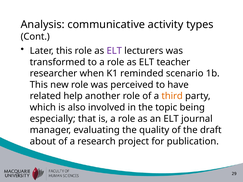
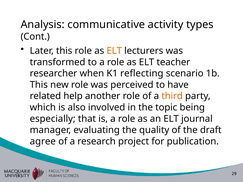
ELT colour: purple -> orange (114, 51)
reminded: reminded -> reflecting (142, 74)
about: about -> agree (43, 142)
